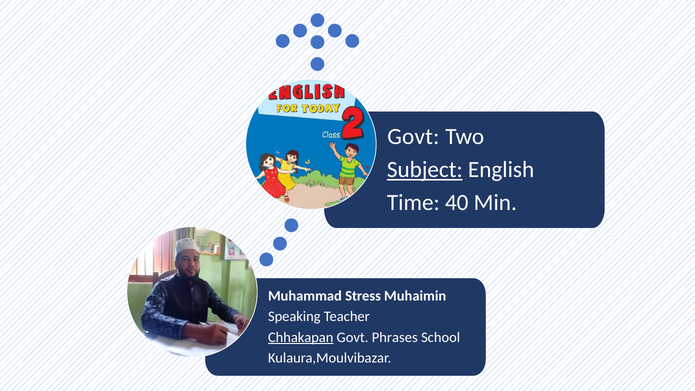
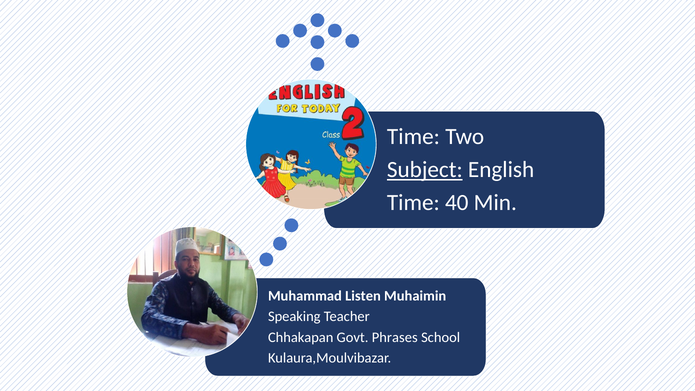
Govt: Govt -> Time (413, 136)
Stress: Stress -> Listen (363, 296)
Chhakapan underline: present -> none (301, 337)
